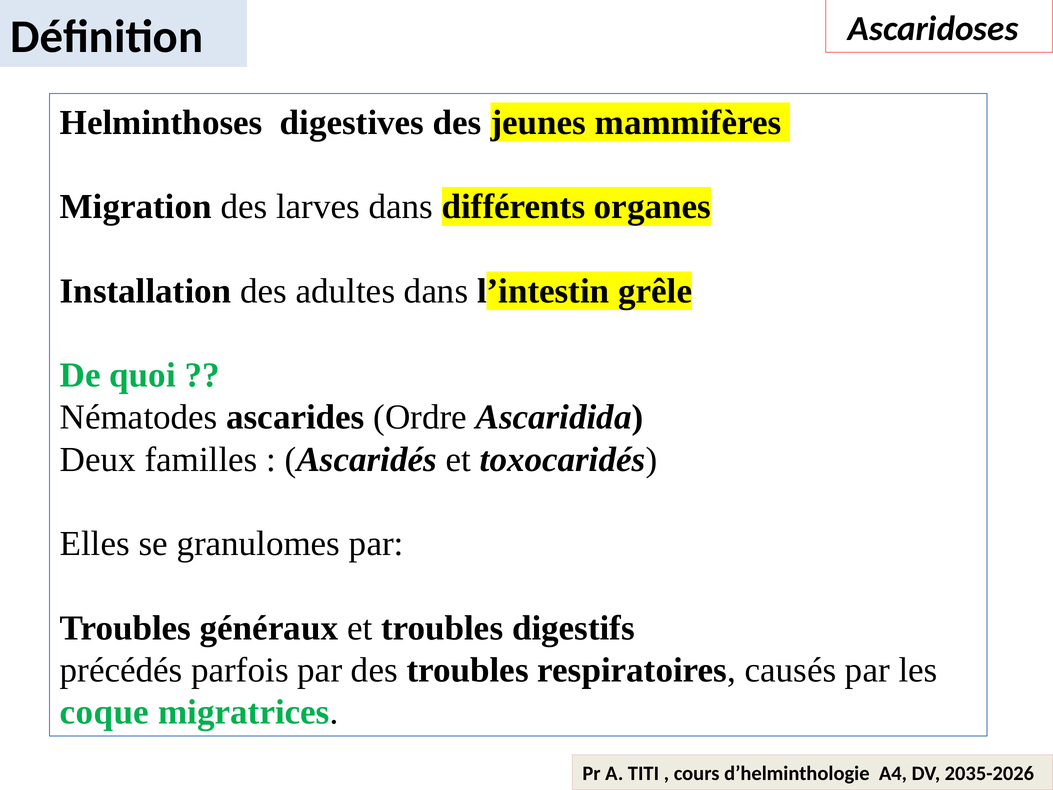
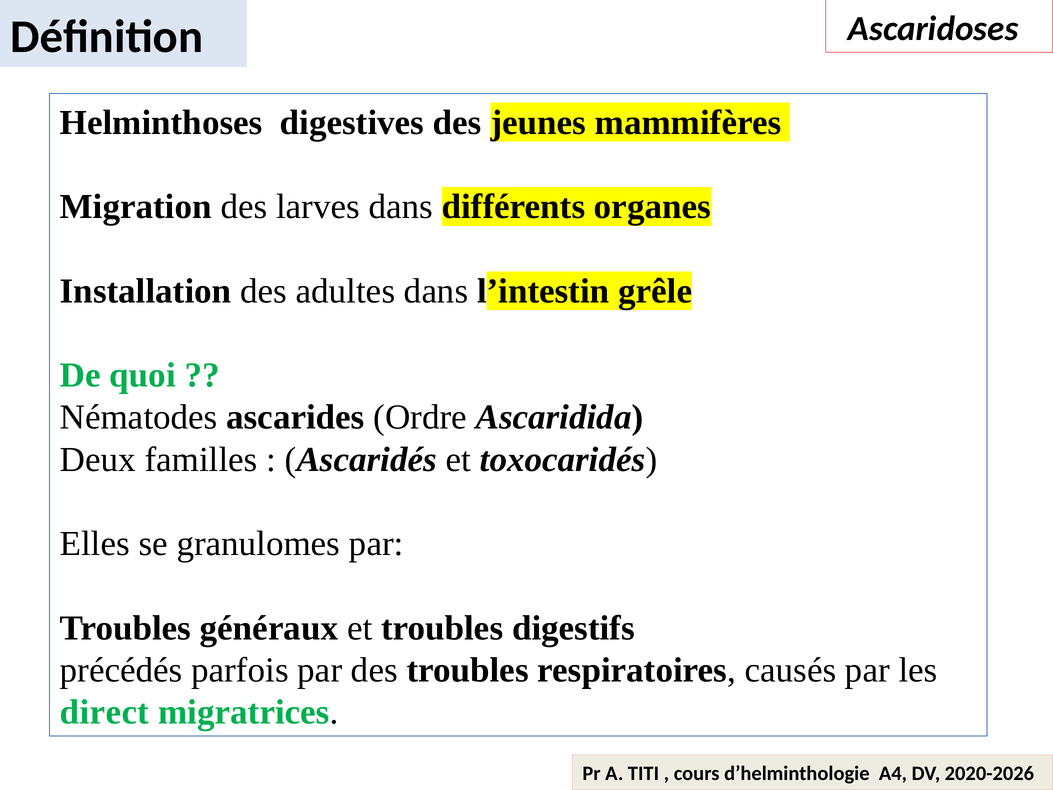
coque: coque -> direct (105, 712)
2035-2026: 2035-2026 -> 2020-2026 (989, 773)
